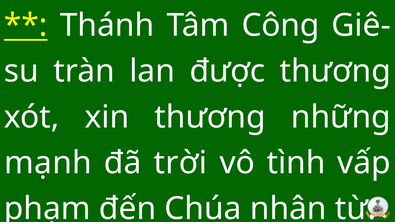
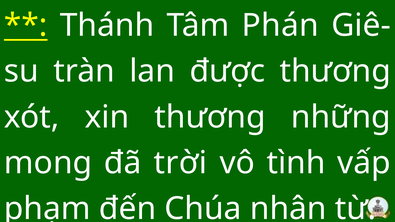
Công: Công -> Phán (280, 26)
mạnh: mạnh -> mong (48, 163)
